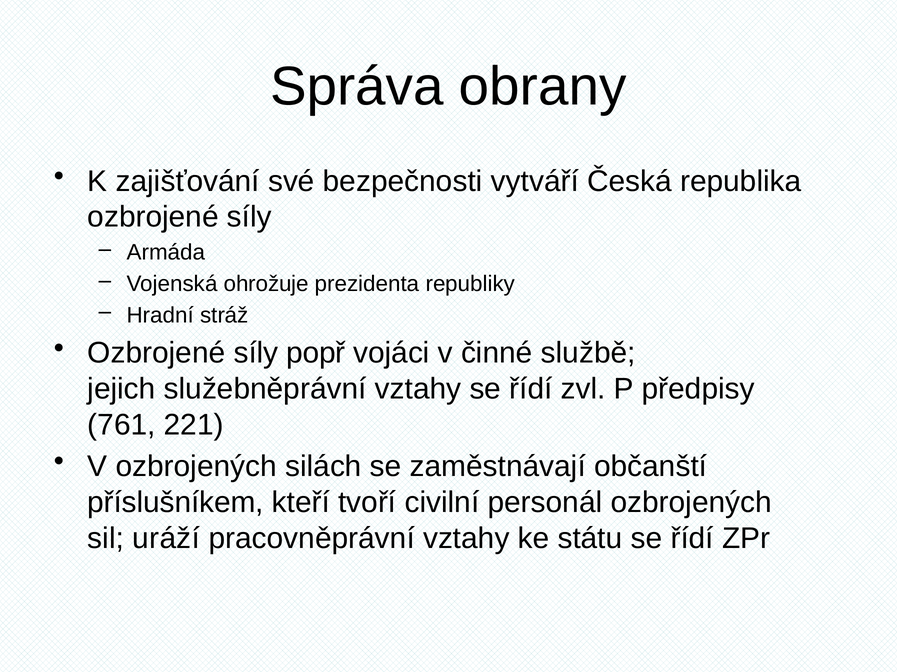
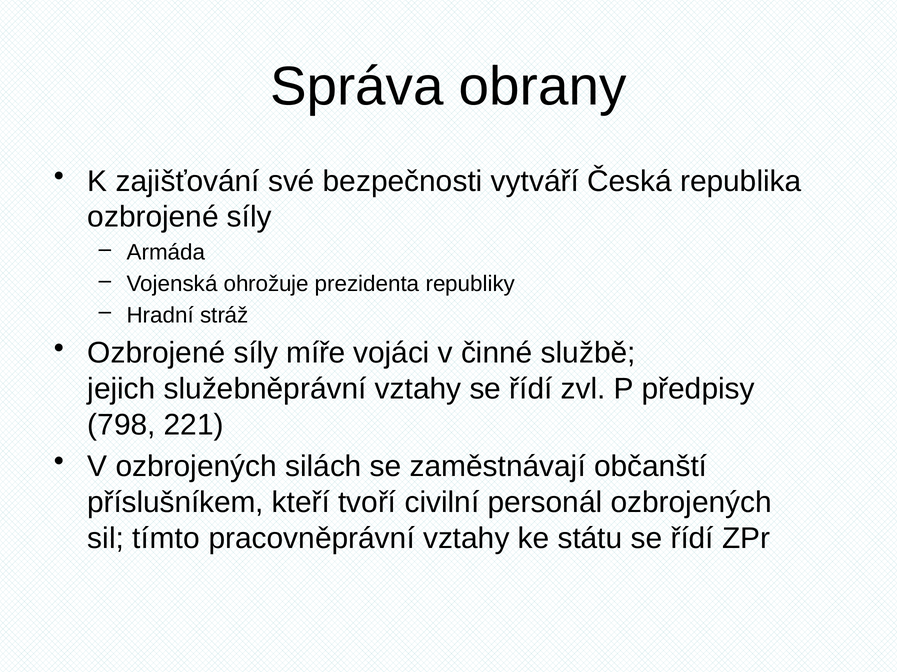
popř: popř -> míře (316, 353)
761: 761 -> 798 (122, 425)
uráží: uráží -> tímto (166, 539)
